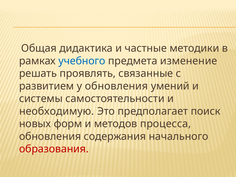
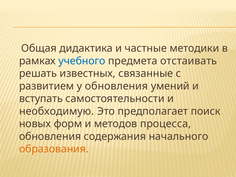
изменение: изменение -> отстаивать (189, 61)
проявлять: проявлять -> известных (88, 73)
системы: системы -> вступать (41, 99)
образования colour: red -> orange (54, 149)
